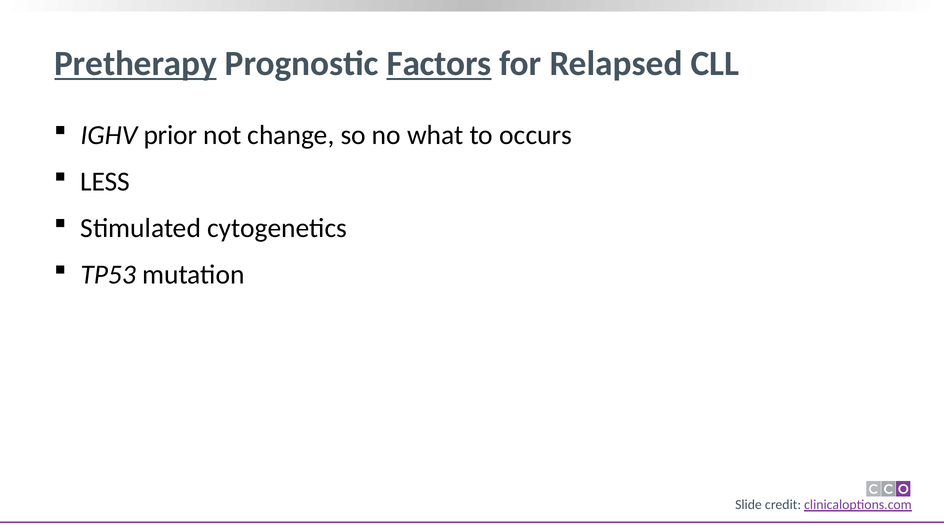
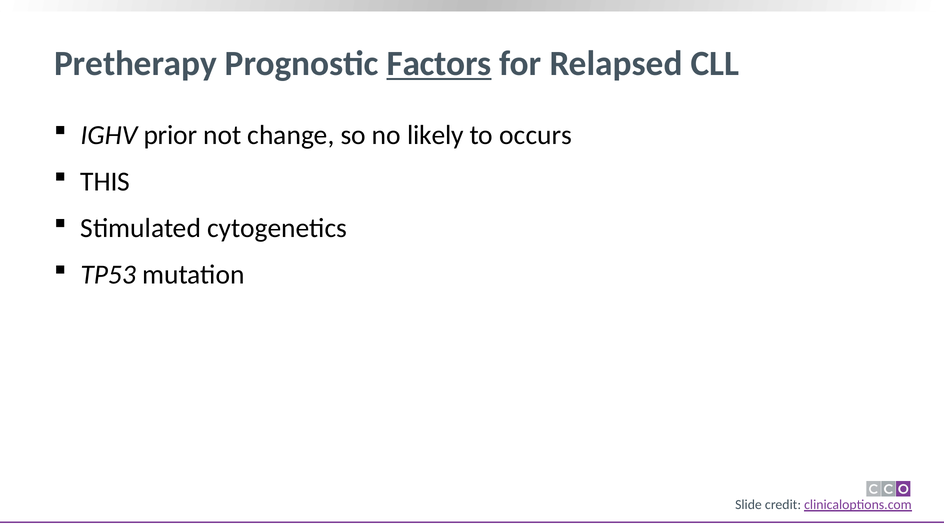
Pretherapy underline: present -> none (136, 64)
what: what -> likely (435, 135)
LESS: LESS -> THIS (105, 182)
